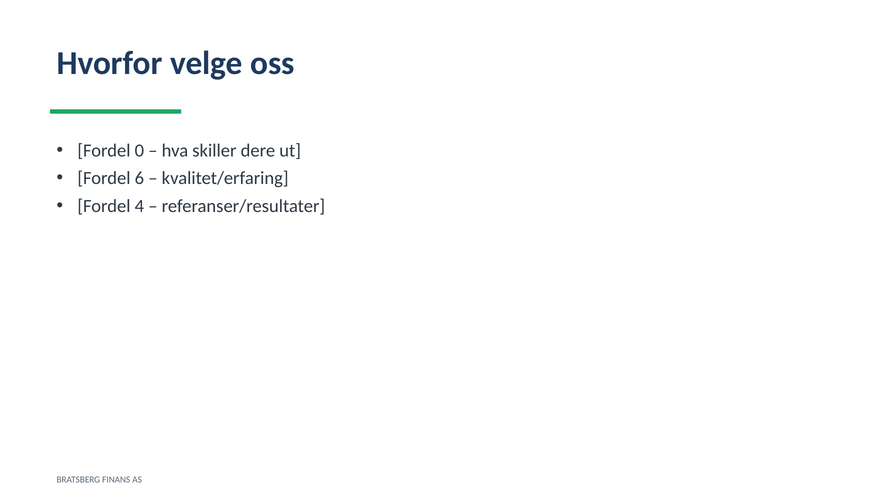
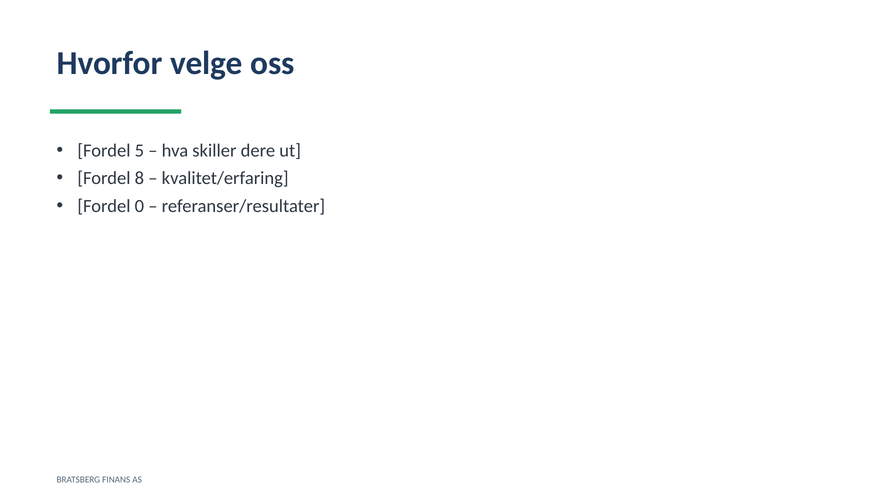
0: 0 -> 5 (139, 151)
6: 6 -> 8 (139, 178)
4: 4 -> 0 (139, 206)
